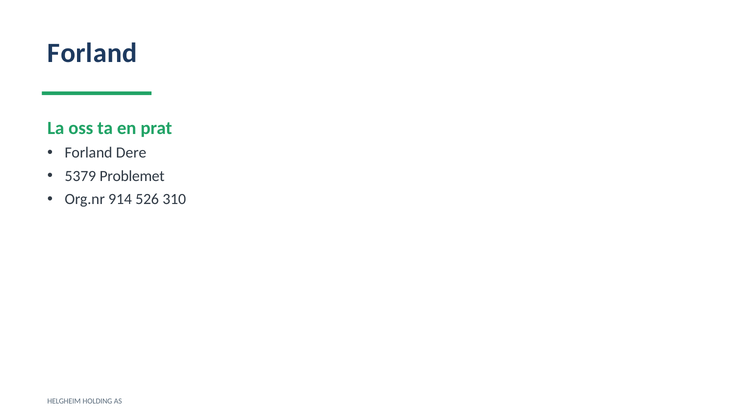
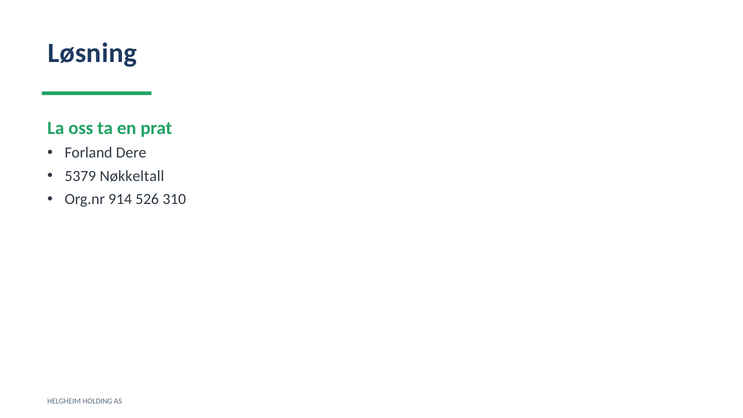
Forland: Forland -> Løsning (92, 53)
Problemet: Problemet -> Nøkkeltall (132, 176)
